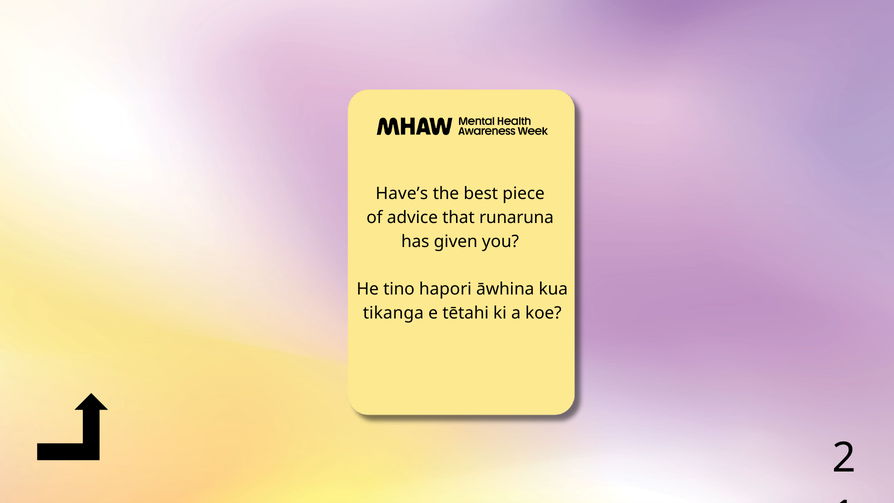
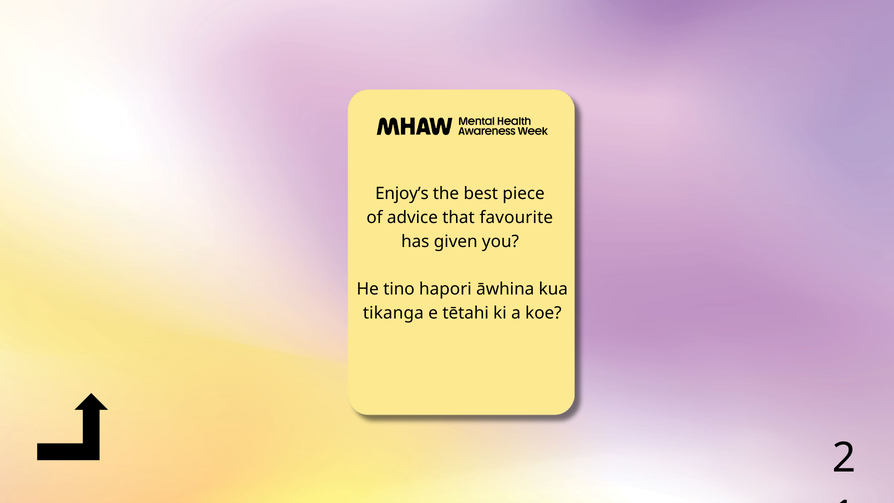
Have’s: Have’s -> Enjoy’s (402, 193)
runaruna: runaruna -> favourite (516, 217)
